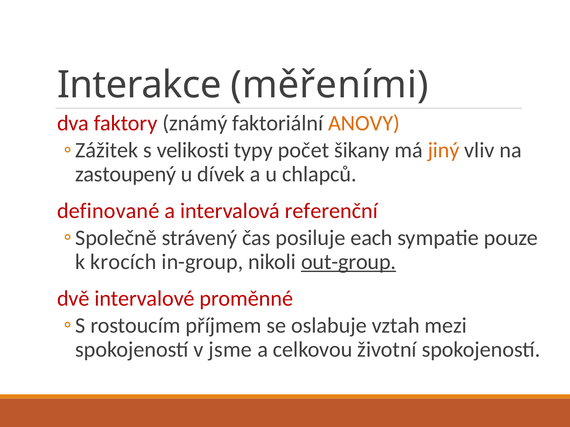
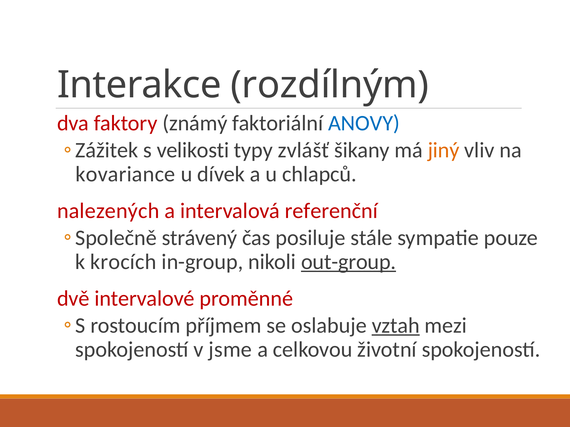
měřeními: měřeními -> rozdílným (330, 85)
ANOVY colour: orange -> blue (364, 123)
počet: počet -> zvlášť (303, 151)
zastoupený: zastoupený -> kovariance (125, 174)
definované: definované -> nalezených (108, 211)
each: each -> stále (372, 238)
vztah underline: none -> present (396, 326)
